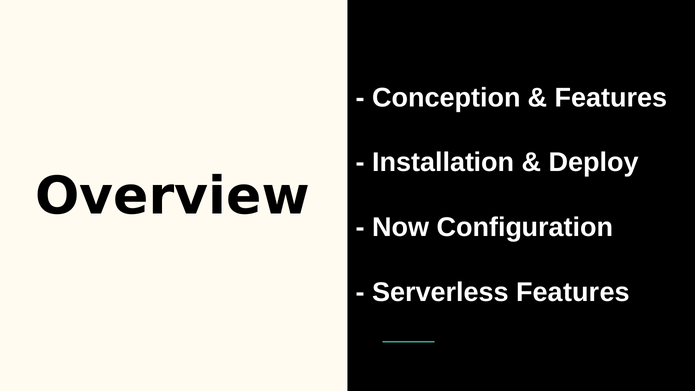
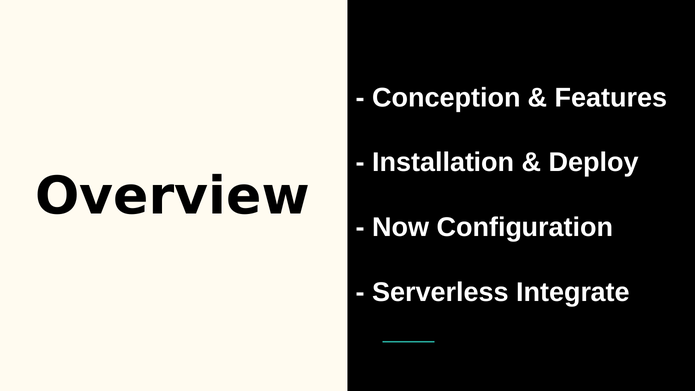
Serverless Features: Features -> Integrate (573, 292)
